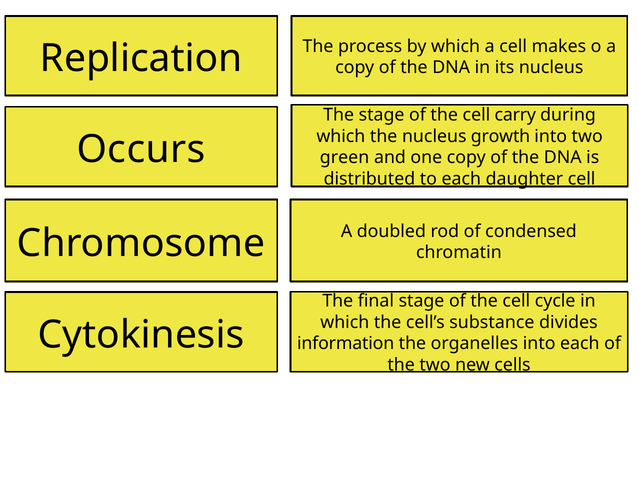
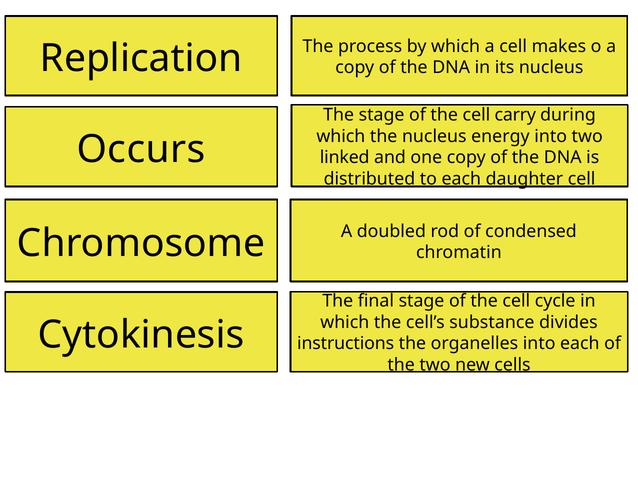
growth: growth -> energy (500, 136)
green: green -> linked (345, 158)
information: information -> instructions (346, 344)
